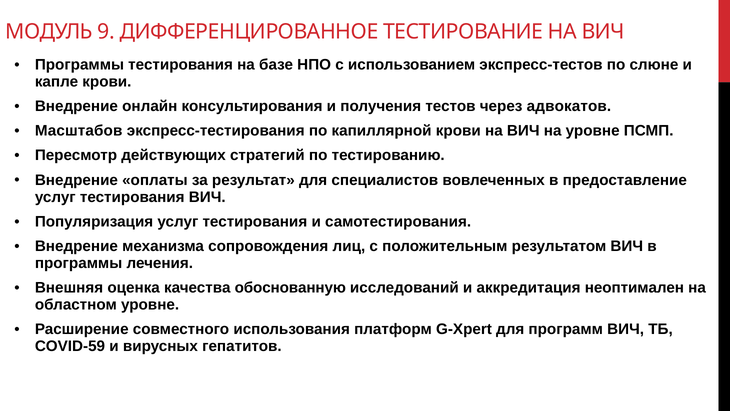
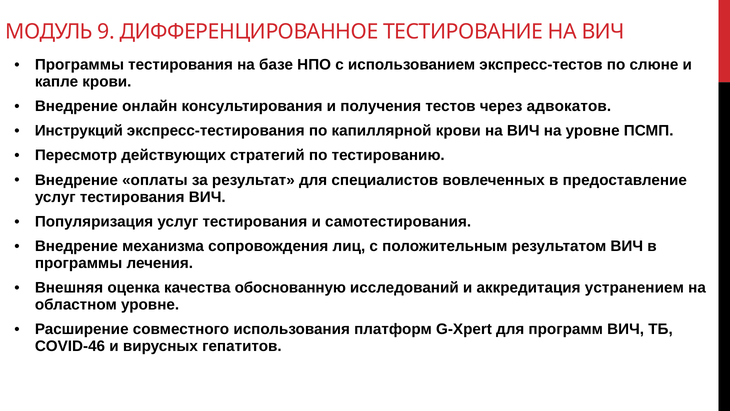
Масштабов: Масштабов -> Инструкций (79, 131)
неоптимален: неоптимален -> устранением (634, 287)
COVID-59: COVID-59 -> COVID-46 (70, 346)
